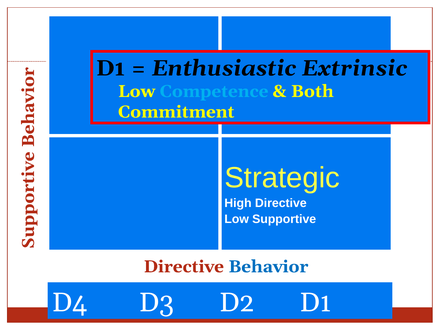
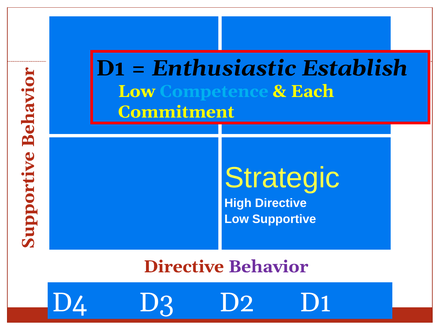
Extrinsic: Extrinsic -> Establish (355, 68)
Both: Both -> Each (312, 91)
Behavior colour: blue -> purple (268, 267)
